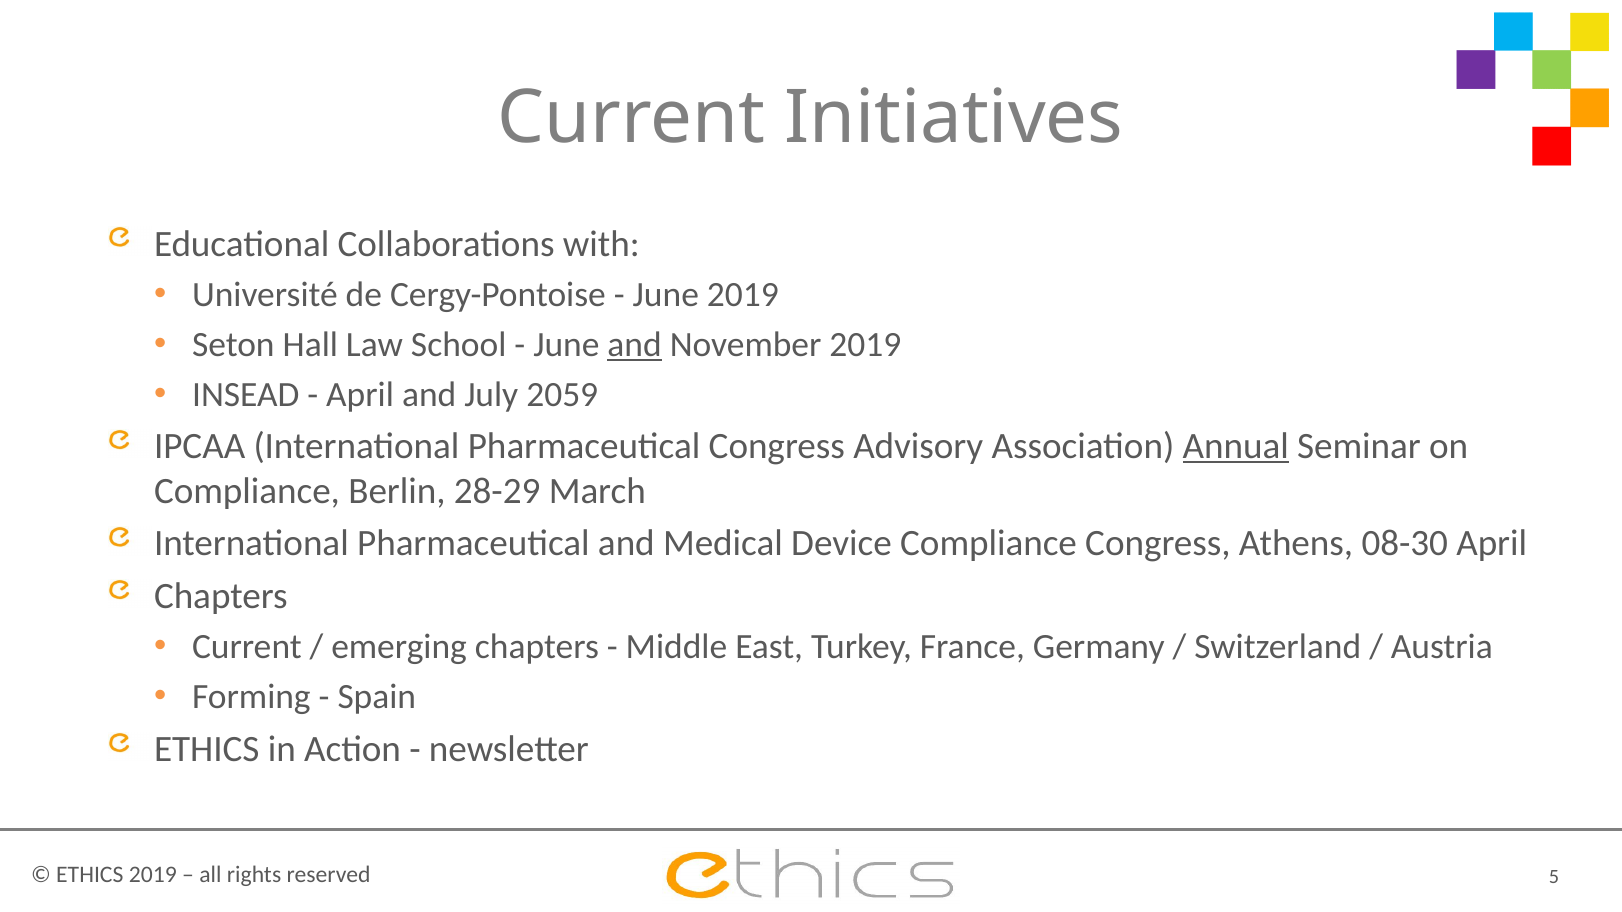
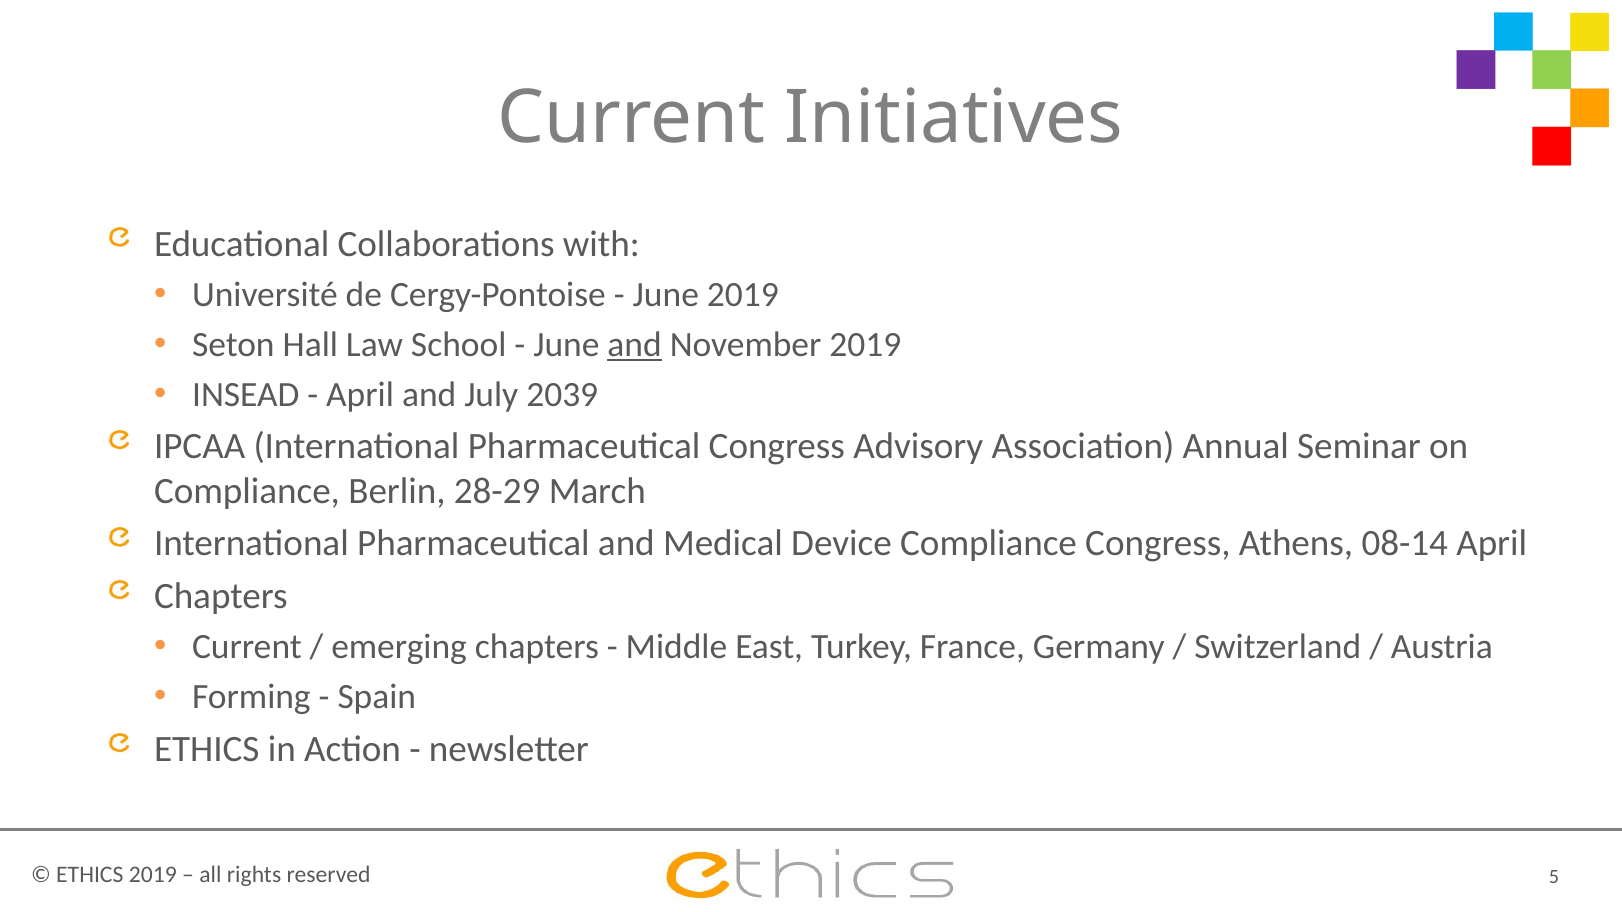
2059: 2059 -> 2039 (562, 395)
Annual underline: present -> none (1236, 447)
08-30: 08-30 -> 08-14 (1405, 544)
